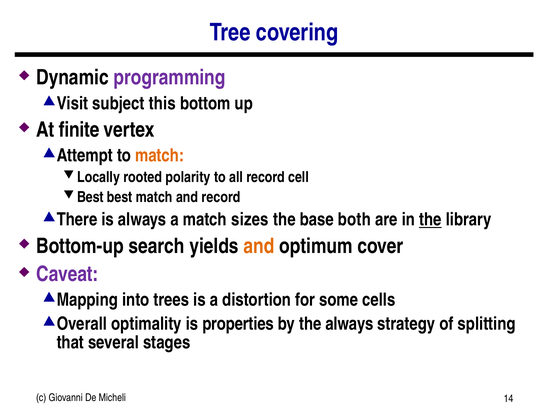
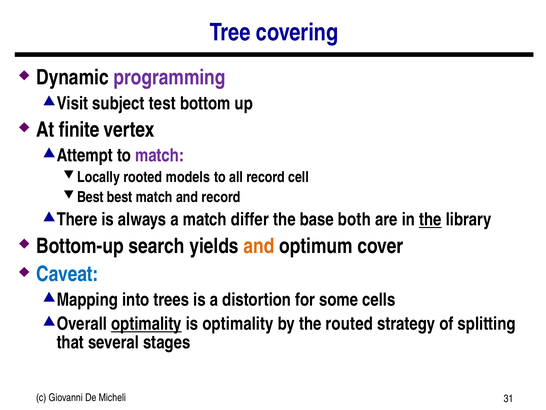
this: this -> test (162, 103)
match colour: orange -> purple (160, 155)
polarity: polarity -> models (188, 177)
sizes: sizes -> differ (250, 219)
Caveat colour: purple -> blue (67, 274)
optimality underline: none -> present (146, 323)
is properties: properties -> optimality (238, 323)
the always: always -> routed (349, 323)
14: 14 -> 31 (508, 398)
